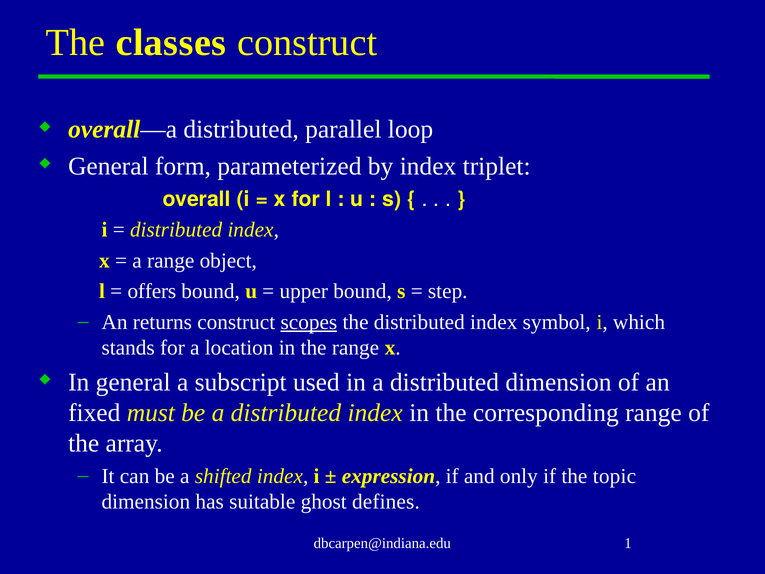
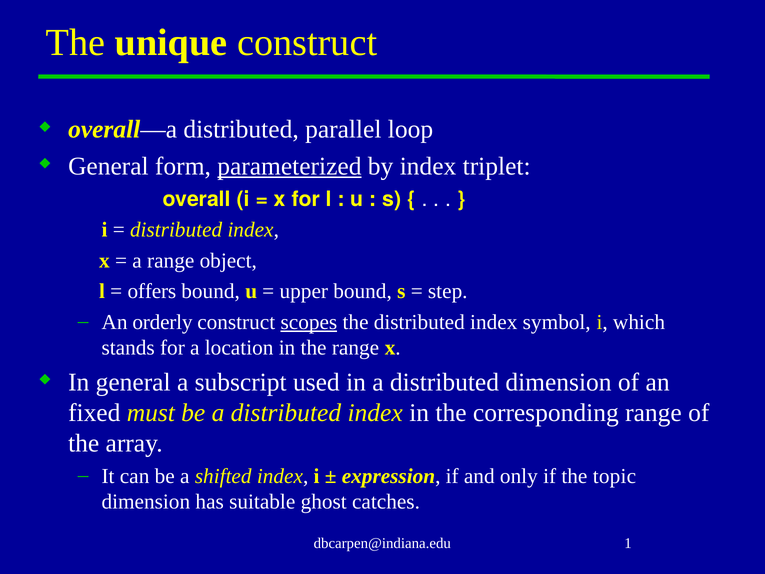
classes: classes -> unique (171, 43)
parameterized underline: none -> present (289, 166)
returns: returns -> orderly (162, 322)
defines: defines -> catches (386, 502)
